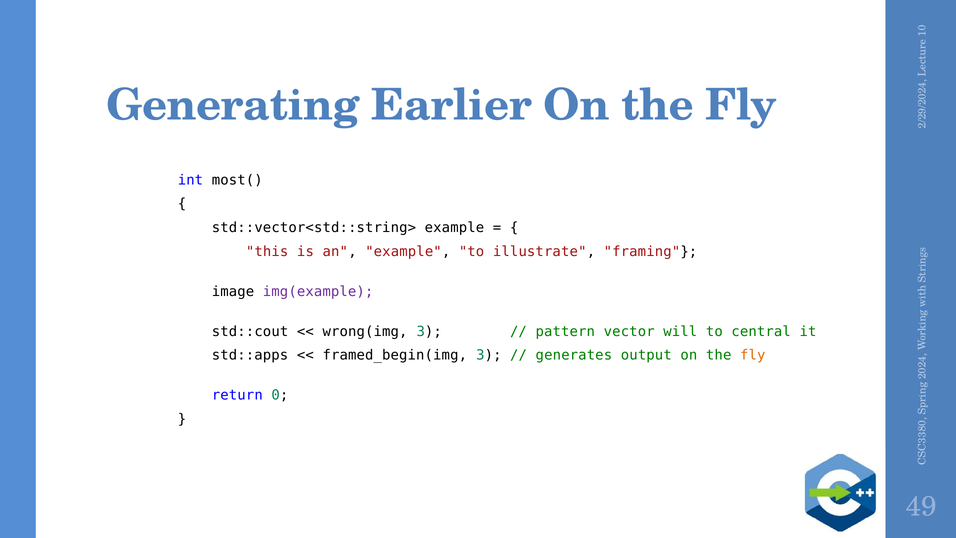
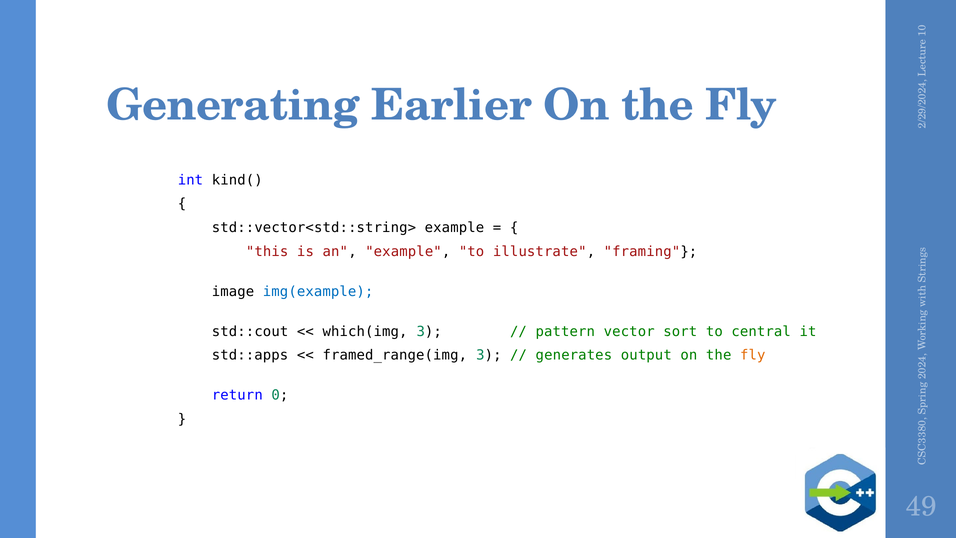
most(: most( -> kind( (237, 180)
img(example colour: purple -> blue (318, 291)
wrong(img: wrong(img -> which(img (365, 331)
will: will -> sort (680, 331)
framed_begin(img: framed_begin(img -> framed_range(img (395, 355)
